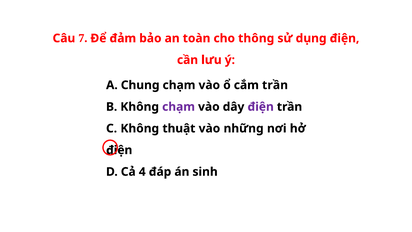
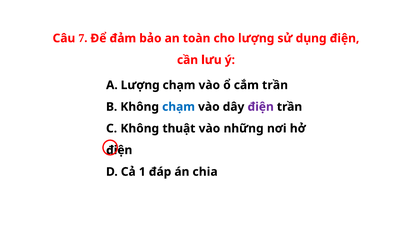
thông: thông -> lượng (256, 38)
A Chung: Chung -> Lượng (140, 85)
chạm colour: purple -> blue (179, 107)
4: 4 -> 1 (142, 172)
sinh: sinh -> chia (205, 172)
